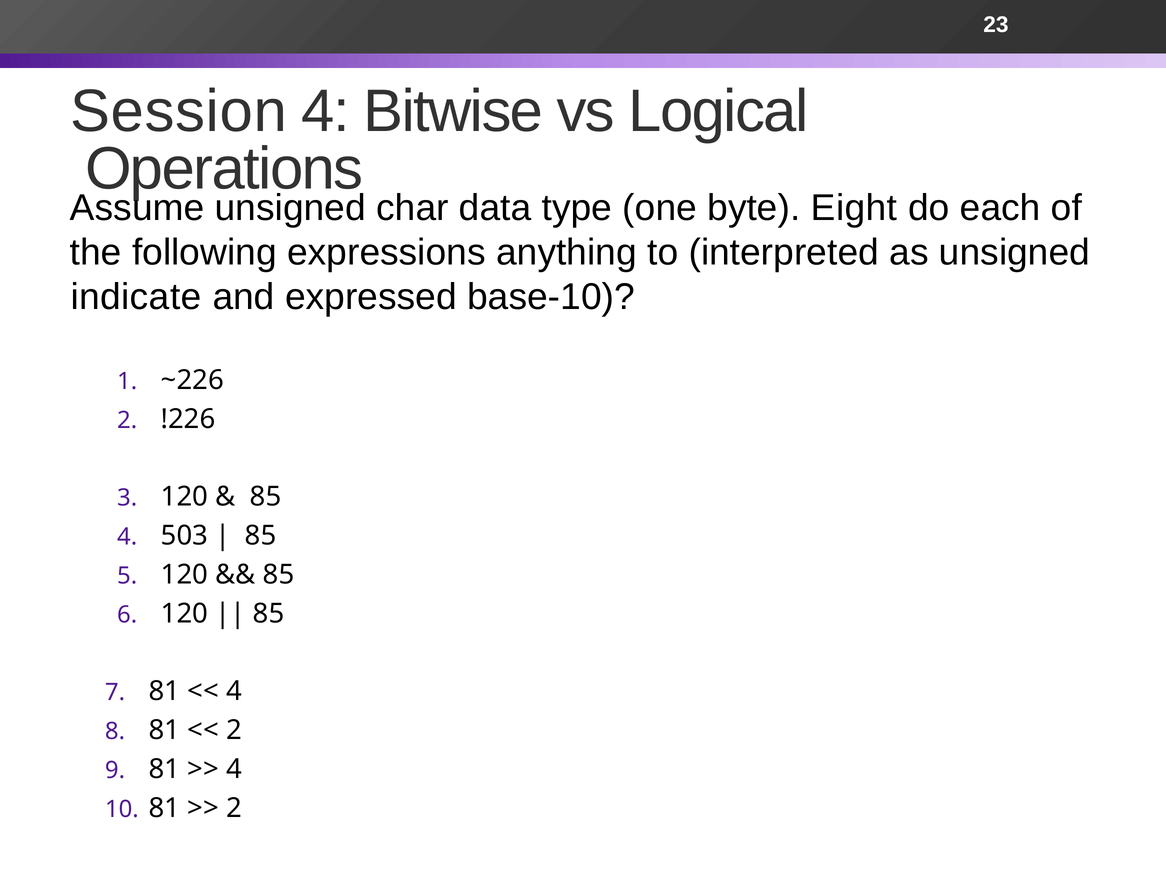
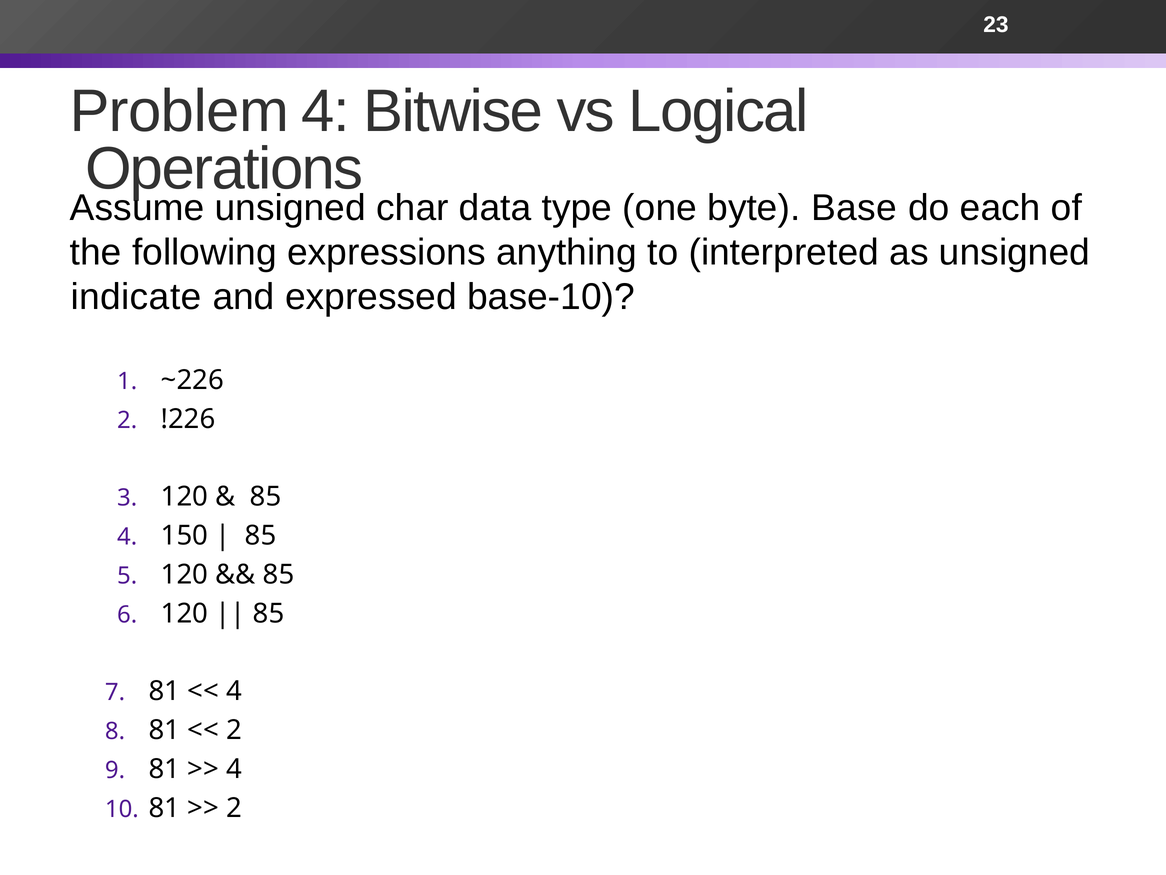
Session: Session -> Problem (179, 112)
Eight: Eight -> Base (854, 208)
503: 503 -> 150 (184, 535)
